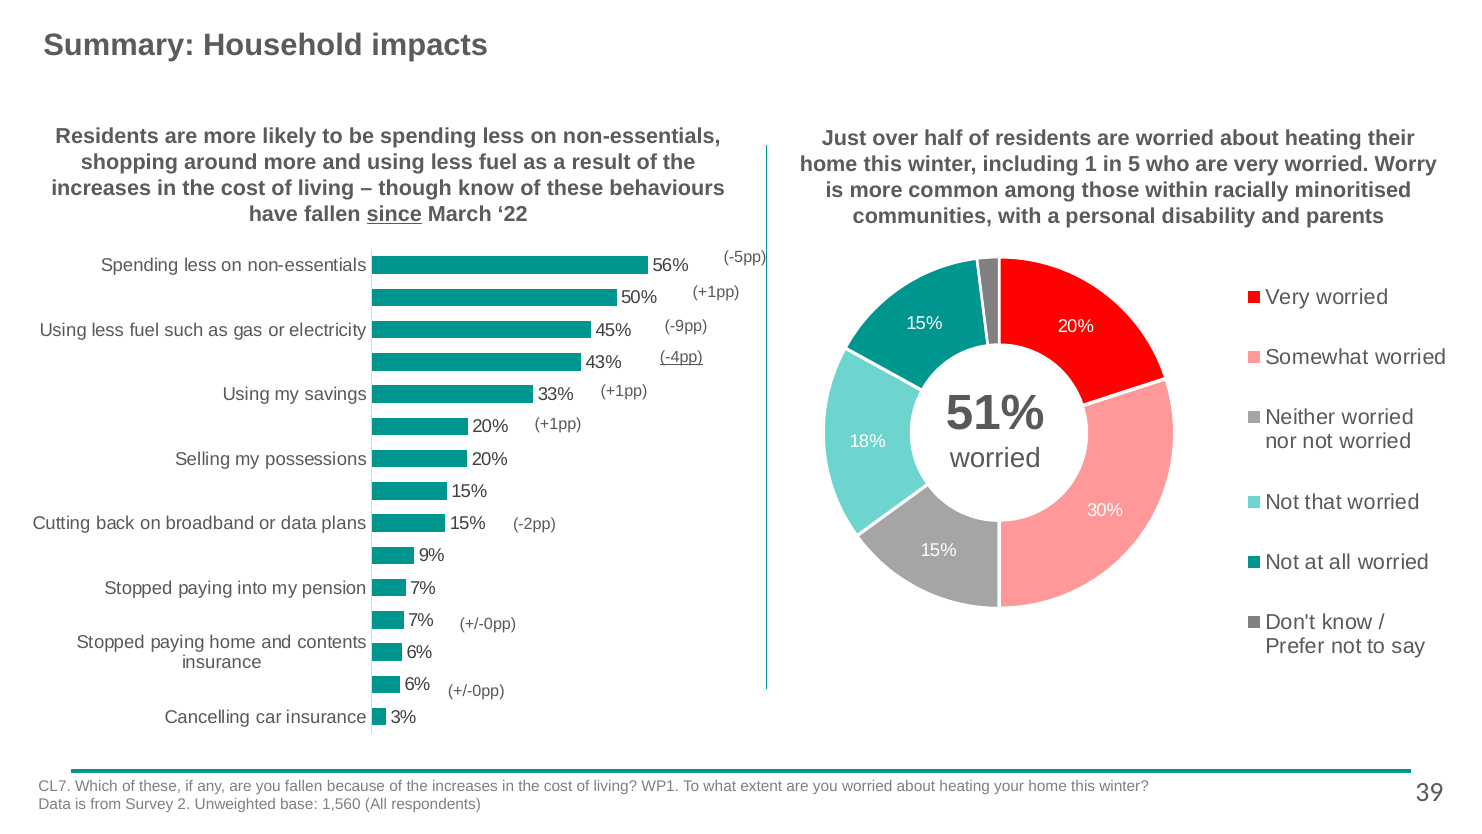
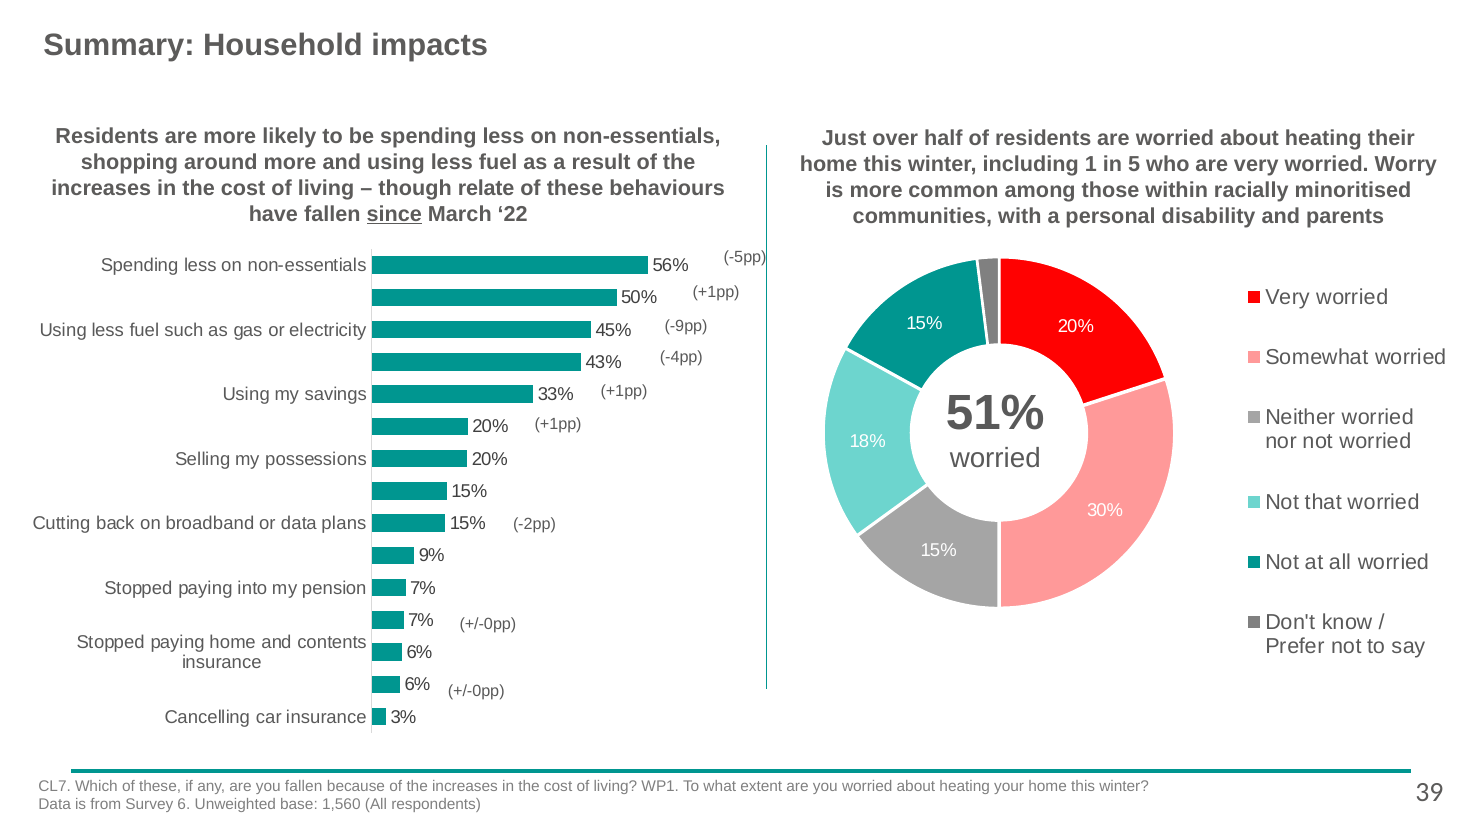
though know: know -> relate (486, 188)
-4pp underline: present -> none (681, 357)
2: 2 -> 6 (184, 804)
